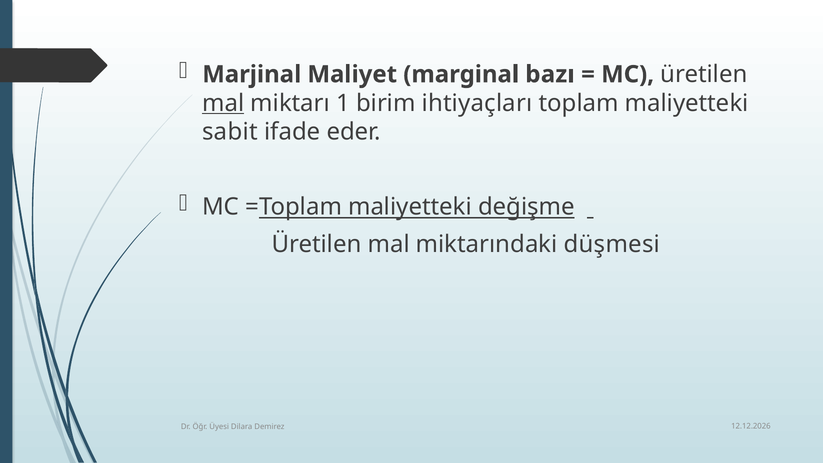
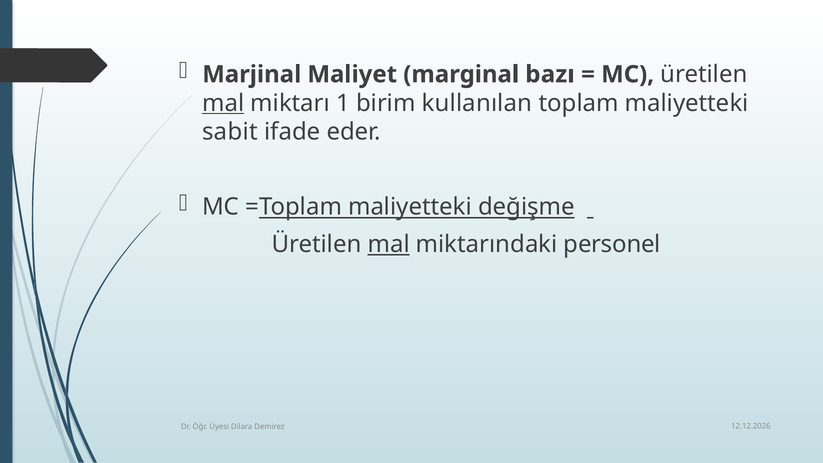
ihtiyaçları: ihtiyaçları -> kullanılan (477, 103)
mal underline: none -> present (389, 244)
düşmesi: düşmesi -> personel (612, 244)
